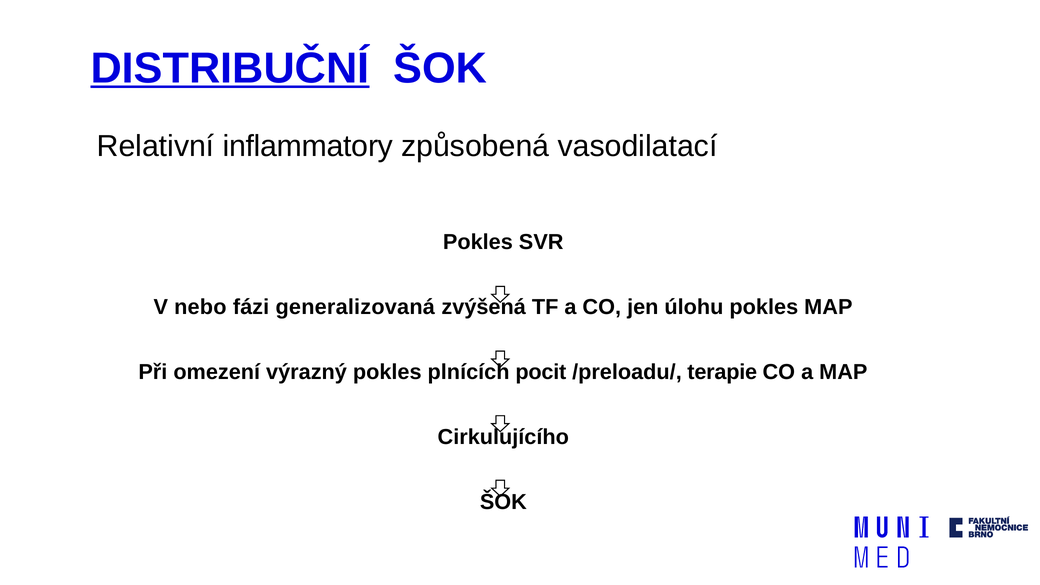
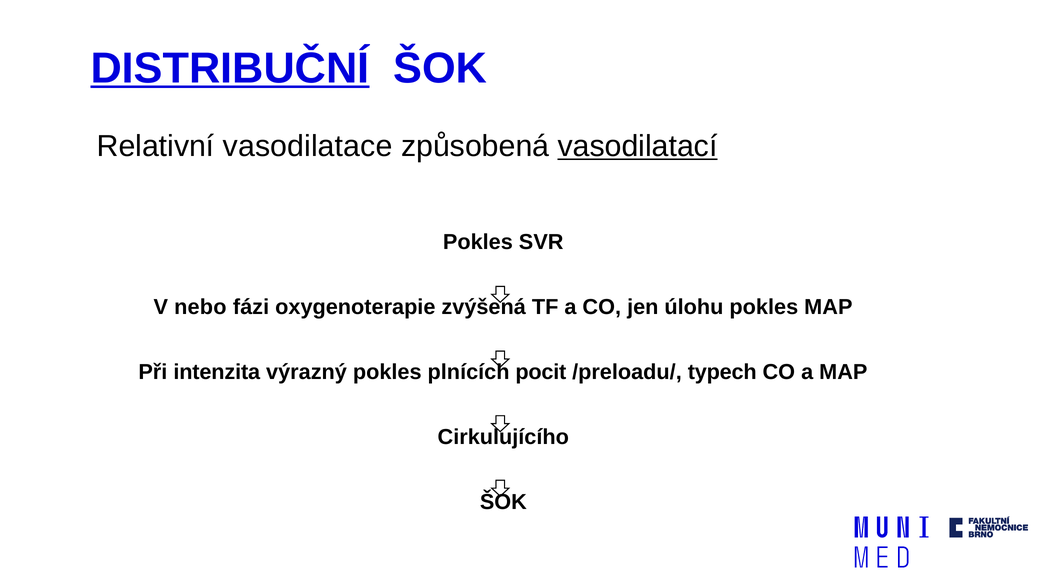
inflammatory: inflammatory -> vasodilatace (308, 146)
vasodilatací underline: none -> present (637, 146)
generalizovaná: generalizovaná -> oxygenoterapie (355, 307)
omezení: omezení -> intenzita (217, 372)
terapie: terapie -> typech (722, 372)
